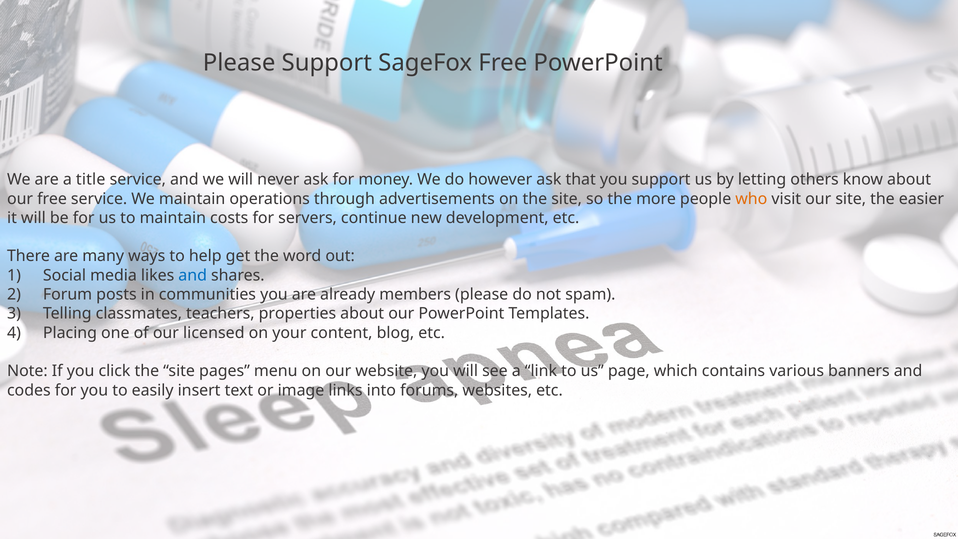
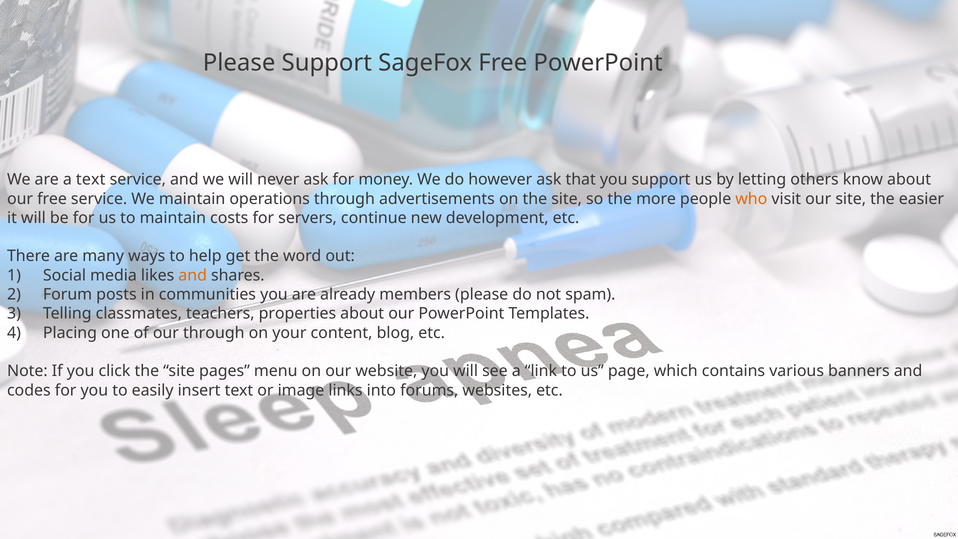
a title: title -> text (91, 180)
and colour: blue -> orange (193, 275)
our licensed: licensed -> through (214, 333)
